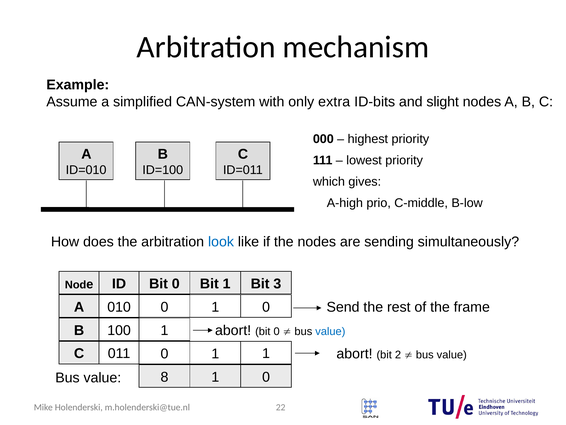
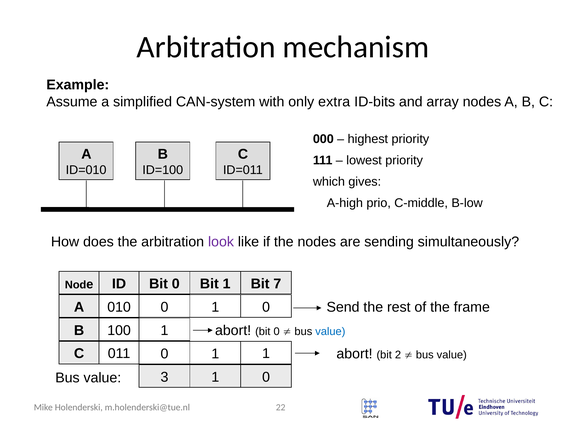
slight: slight -> array (443, 102)
look colour: blue -> purple (221, 241)
3: 3 -> 7 (277, 283)
8: 8 -> 3 (164, 377)
